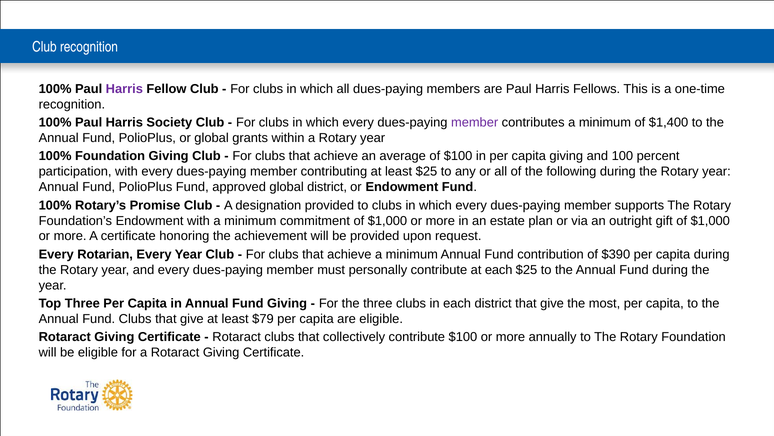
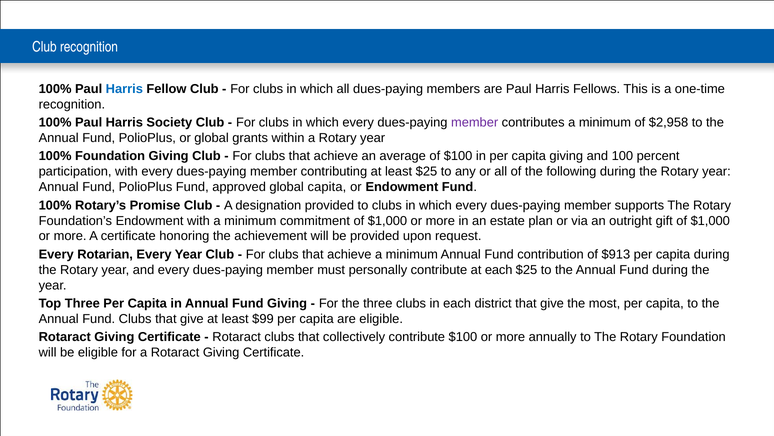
Harris colour: purple -> blue (124, 89)
$1,400: $1,400 -> $2,958 (669, 122)
global district: district -> capita (327, 187)
$390: $390 -> $913 (616, 254)
$79: $79 -> $99 (263, 318)
